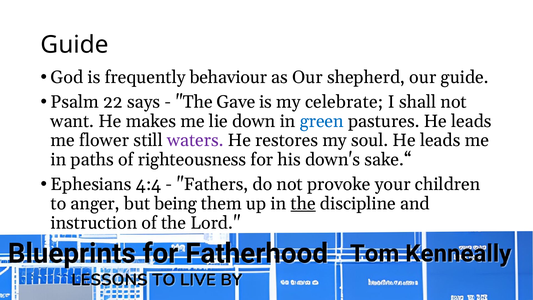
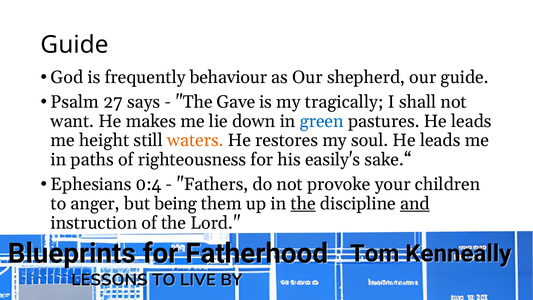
22: 22 -> 27 (113, 102)
celebrate: celebrate -> tragically (344, 102)
flower: flower -> height (104, 140)
waters colour: purple -> orange (195, 140)
down's: down's -> easily's (333, 160)
4:4: 4:4 -> 0:4 (149, 184)
and underline: none -> present (415, 203)
